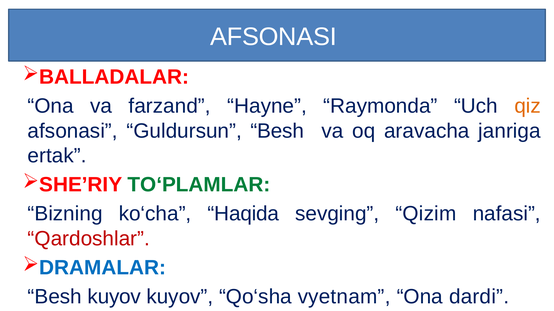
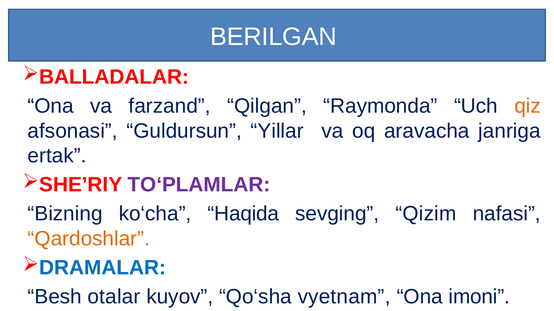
AFSONASI: AFSONASI -> BERILGAN (274, 37)
Hayne: Hayne -> Qilgan (267, 106)
Guldursun Besh: Besh -> Yillar (277, 131)
TO‘PLAMLAR colour: green -> purple (199, 185)
Qardoshlar colour: red -> orange (89, 239)
Besh kuyov: kuyov -> otalar (114, 297)
dardi: dardi -> imoni (479, 297)
